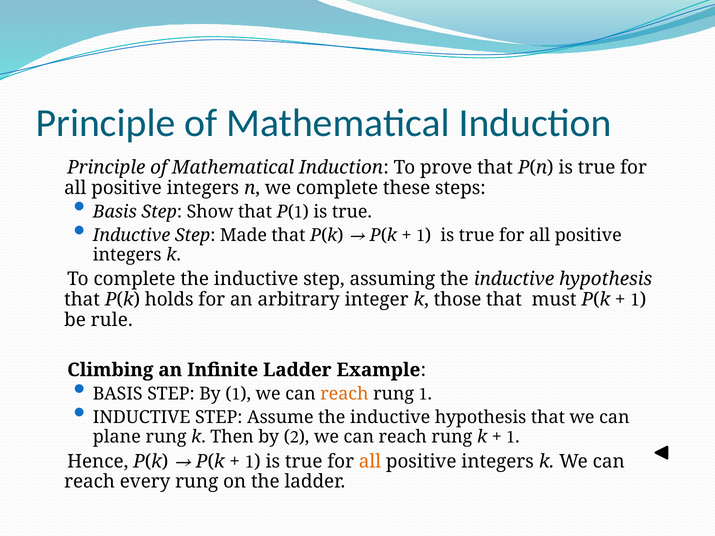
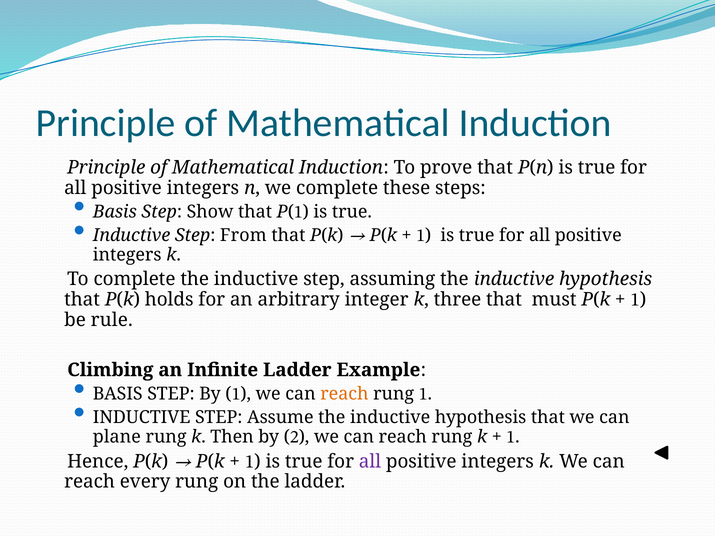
Made: Made -> From (243, 235)
those: those -> three (458, 300)
all colour: orange -> purple (370, 462)
